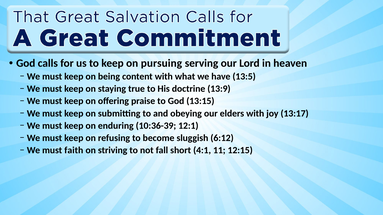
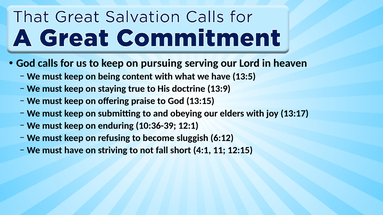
must faith: faith -> have (74, 151)
